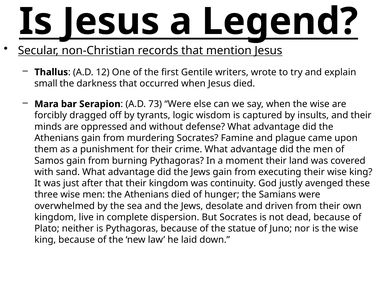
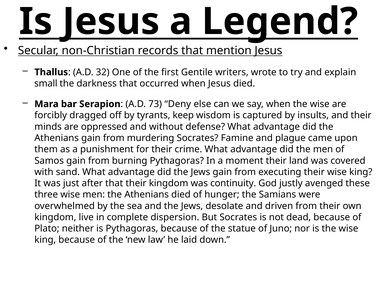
12: 12 -> 32 (103, 72)
73 Were: Were -> Deny (178, 104)
logic: logic -> keep (183, 115)
